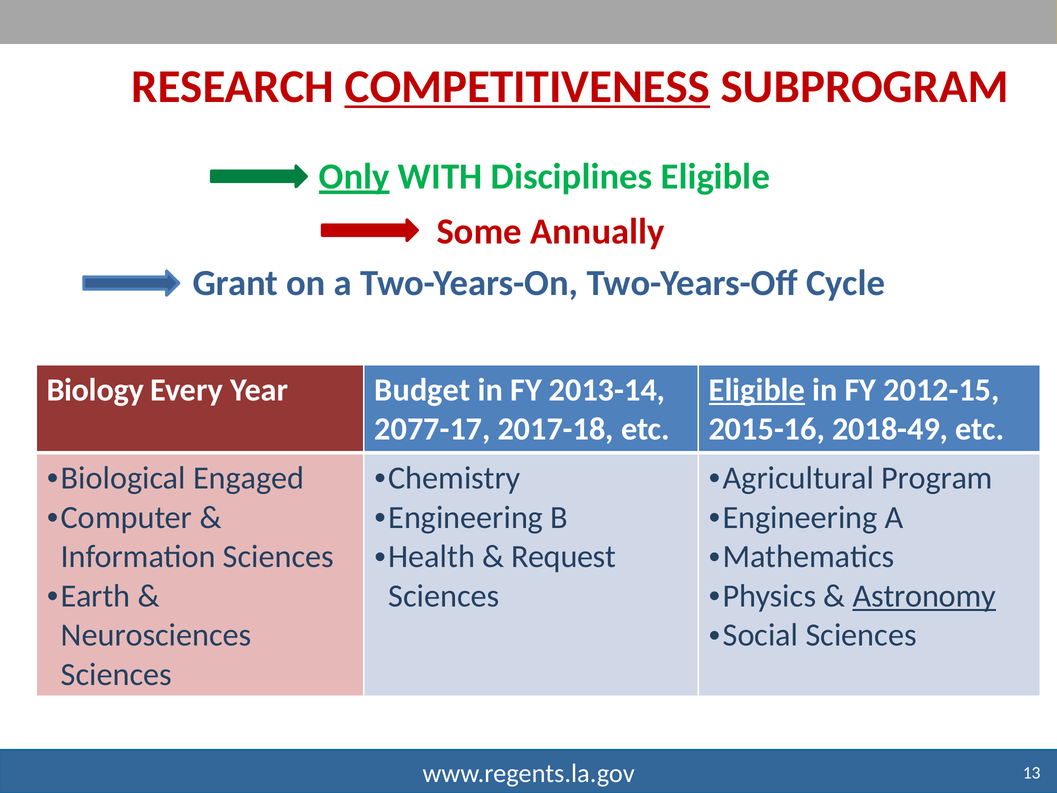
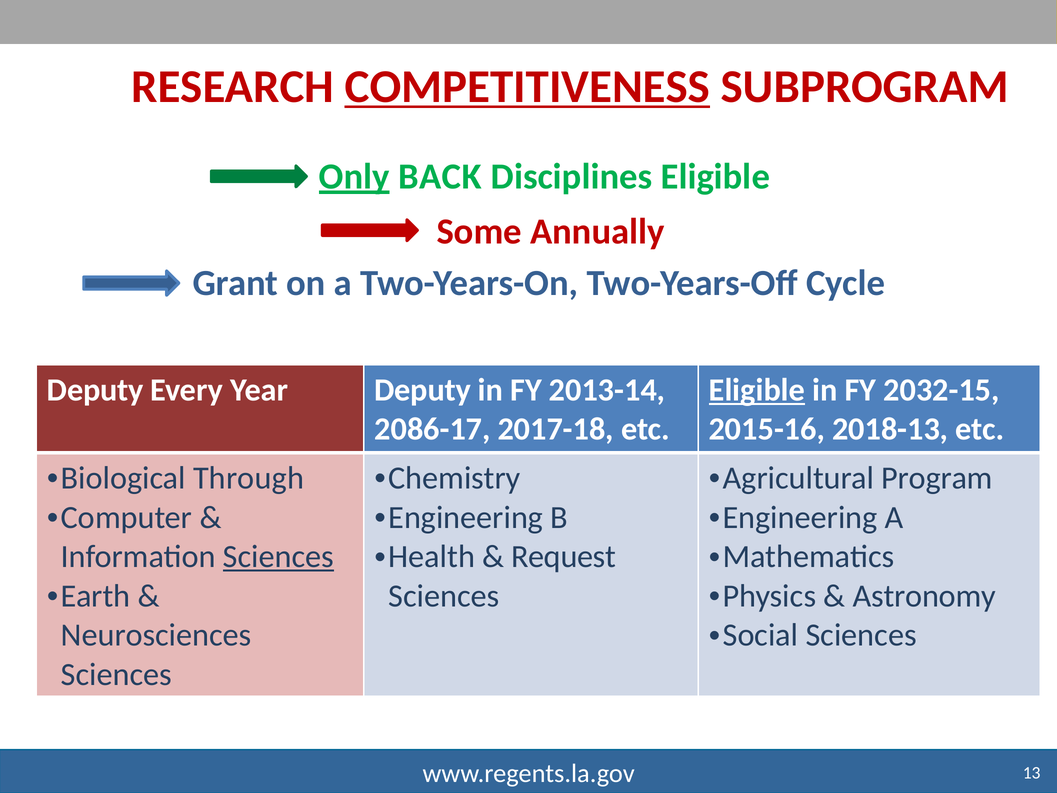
WITH: WITH -> BACK (440, 176)
Biology: Biology -> Deputy (95, 390)
Year Budget: Budget -> Deputy (423, 390)
2012-15: 2012-15 -> 2032-15 (941, 390)
2077-17: 2077-17 -> 2086-17 (432, 429)
2018-49: 2018-49 -> 2018-13 (890, 429)
Engaged: Engaged -> Through (249, 478)
Sciences underline: none -> present (279, 557)
Astronomy underline: present -> none (924, 596)
